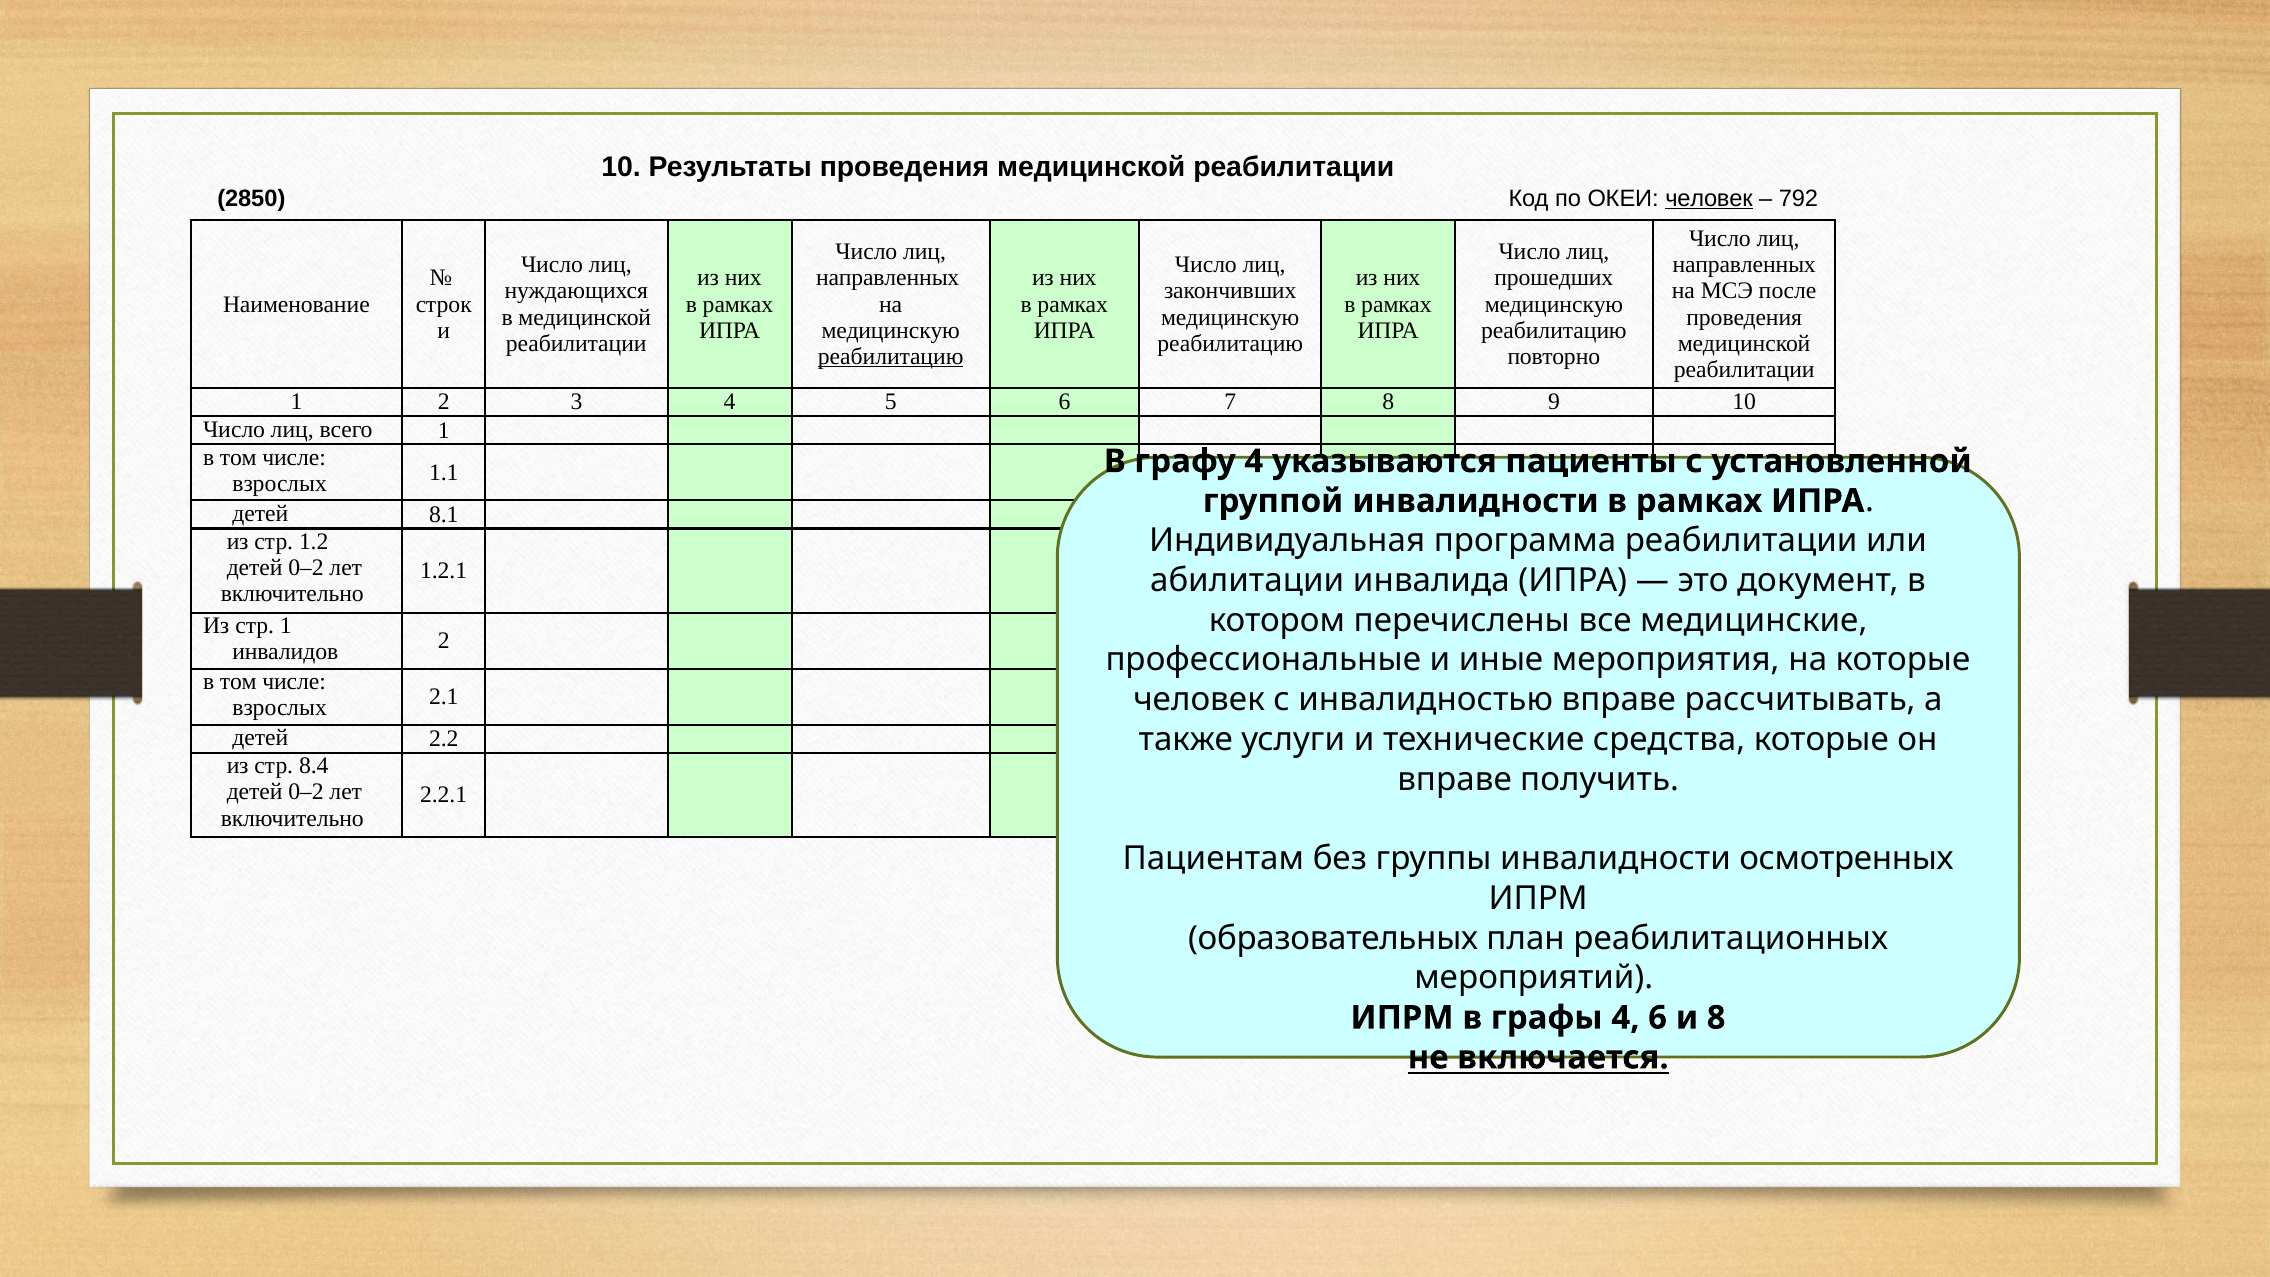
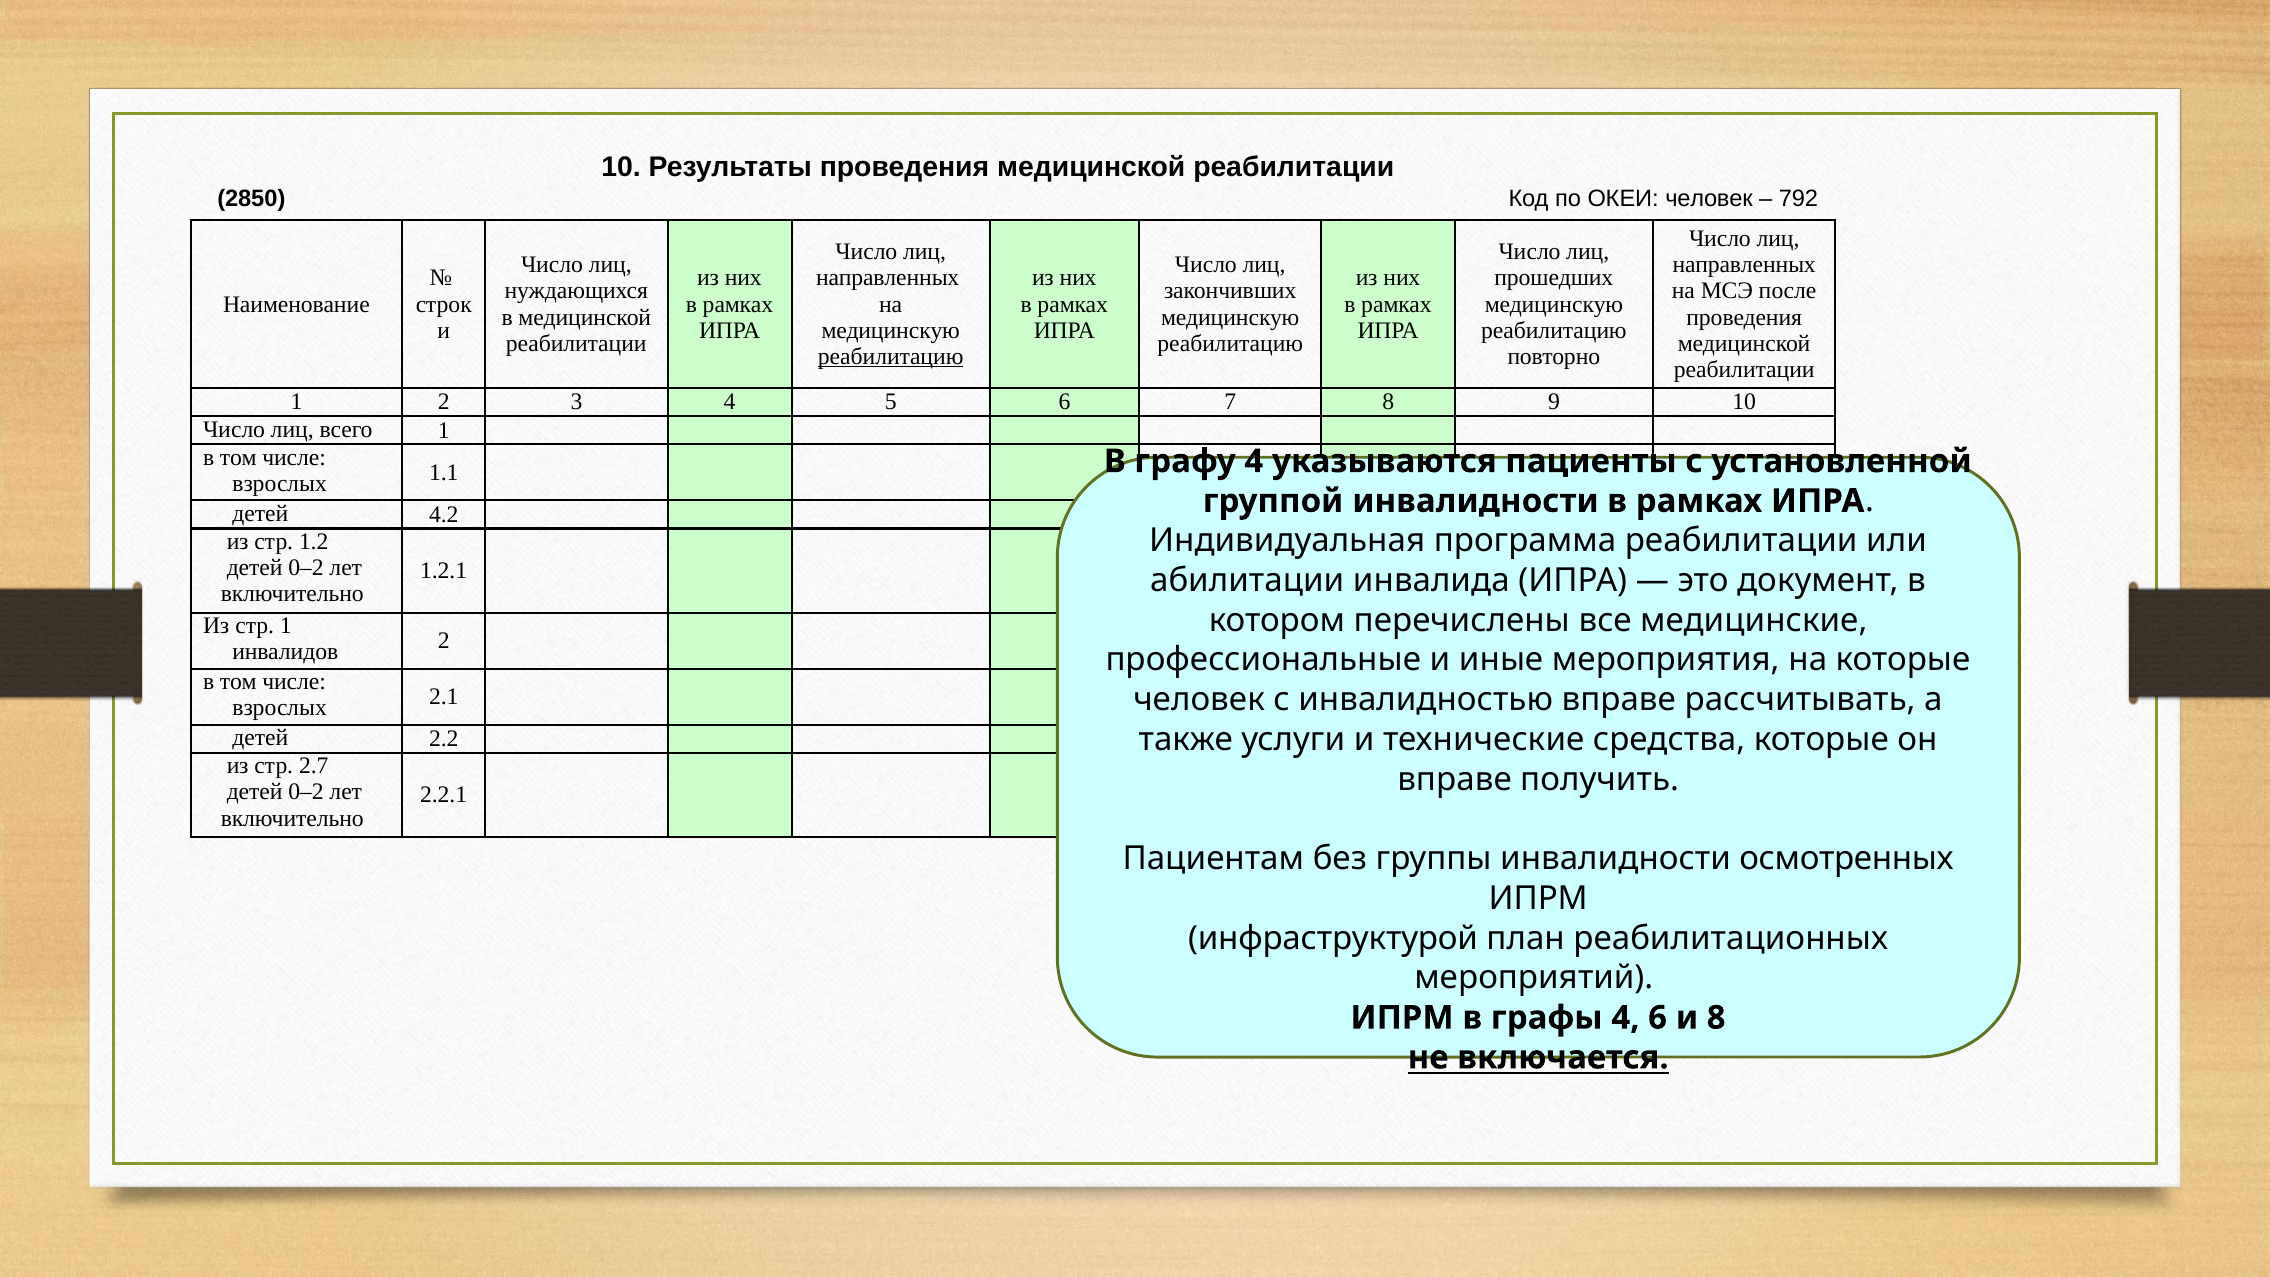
человек underline: present -> none (1709, 198)
8.1: 8.1 -> 4.2 (444, 515)
8.4: 8.4 -> 2.7 (314, 766)
образовательных: образовательных -> инфраструктурой (1333, 938)
